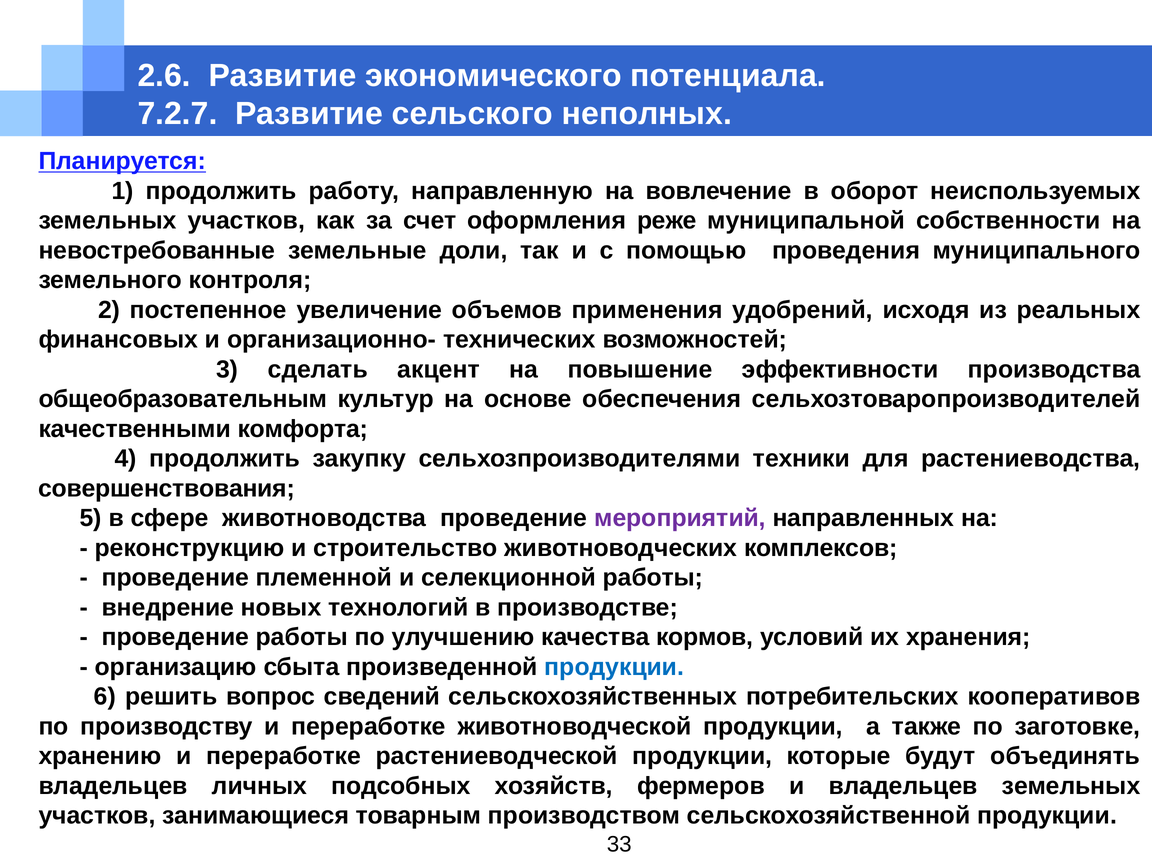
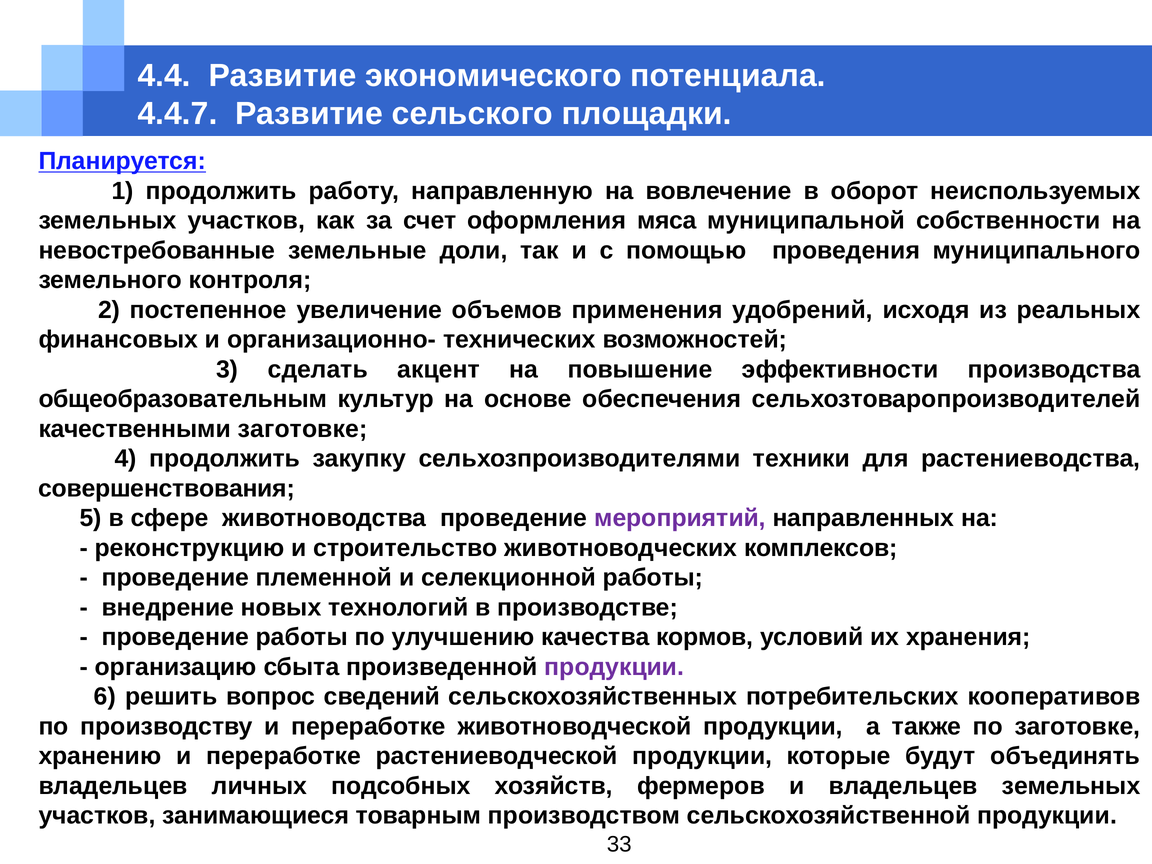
2.6: 2.6 -> 4.4 (164, 76)
7.2.7: 7.2.7 -> 4.4.7 (178, 114)
неполных: неполных -> площадки (647, 114)
реже: реже -> мяса (667, 221)
качественными комфорта: комфорта -> заготовке (303, 429)
продукции colour: blue -> purple (614, 667)
